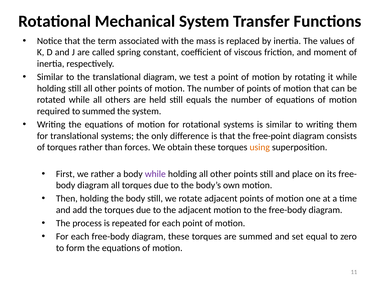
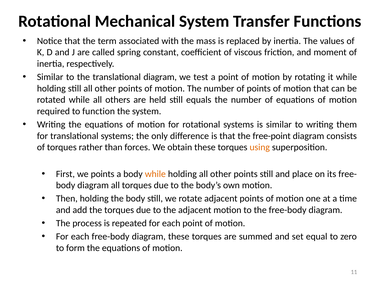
to summed: summed -> function (99, 111)
we rather: rather -> points (103, 174)
while colour: purple -> orange (155, 174)
